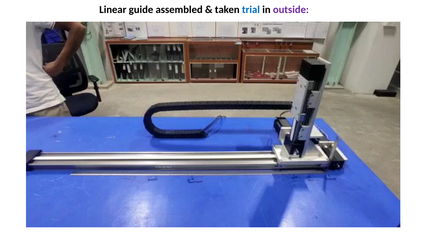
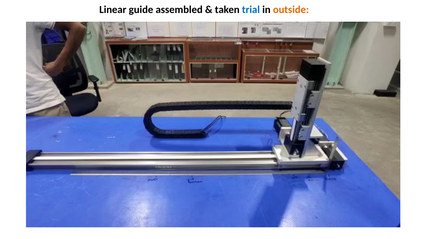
outside colour: purple -> orange (291, 10)
